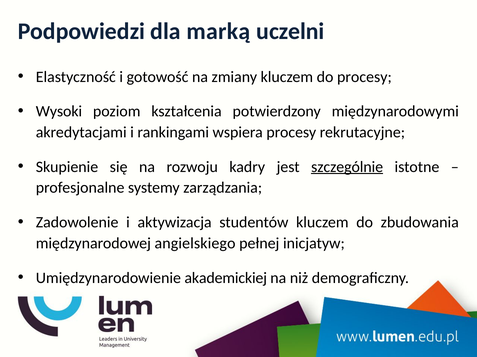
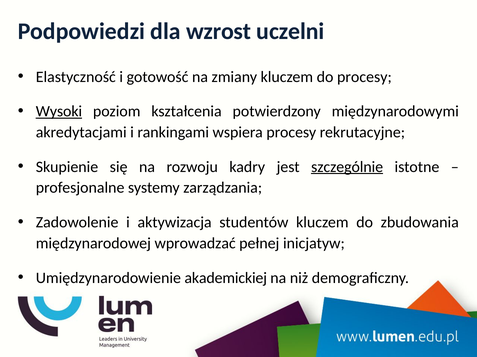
marką: marką -> wzrost (219, 31)
Wysoki underline: none -> present (59, 112)
angielskiego: angielskiego -> wprowadzać (195, 244)
